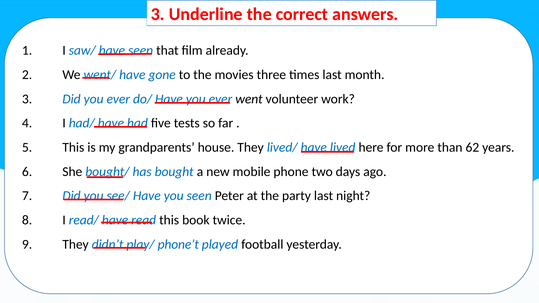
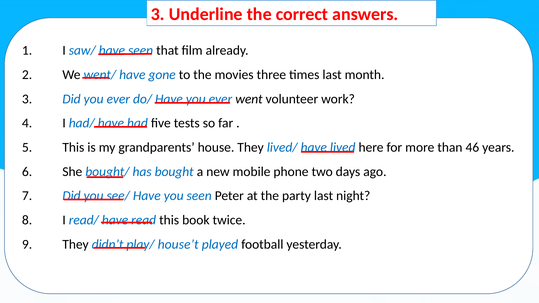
62: 62 -> 46 (472, 147)
phone’t: phone’t -> house’t (178, 244)
